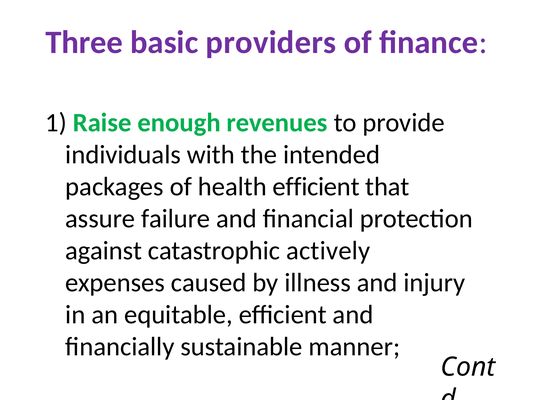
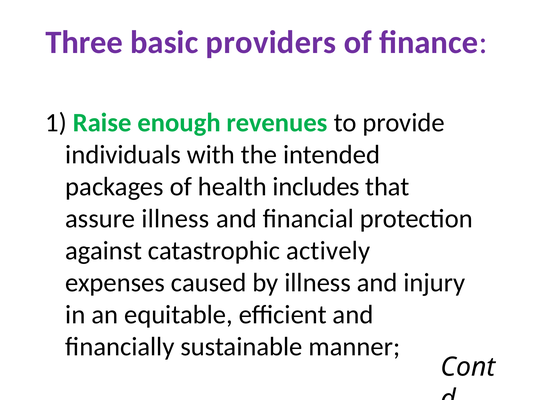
health efficient: efficient -> includes (316, 187)
assure failure: failure -> illness (175, 219)
